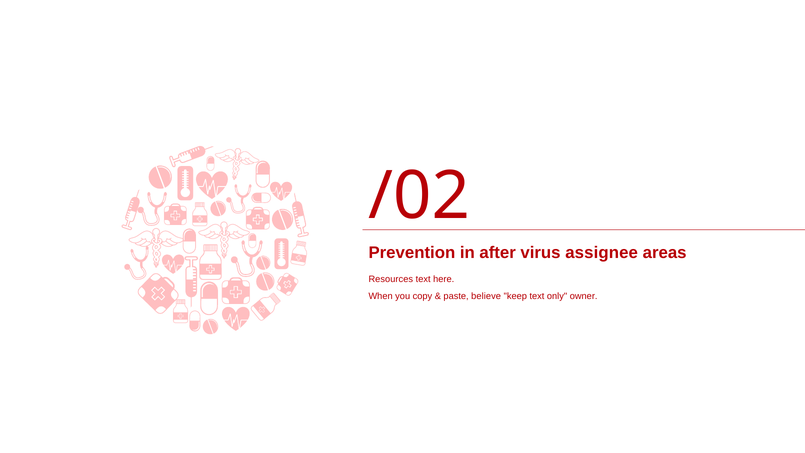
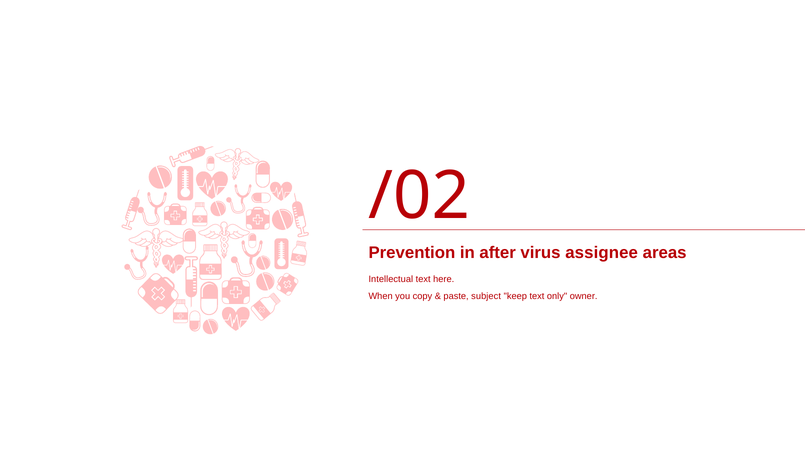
Resources: Resources -> Intellectual (391, 279)
believe: believe -> subject (486, 296)
